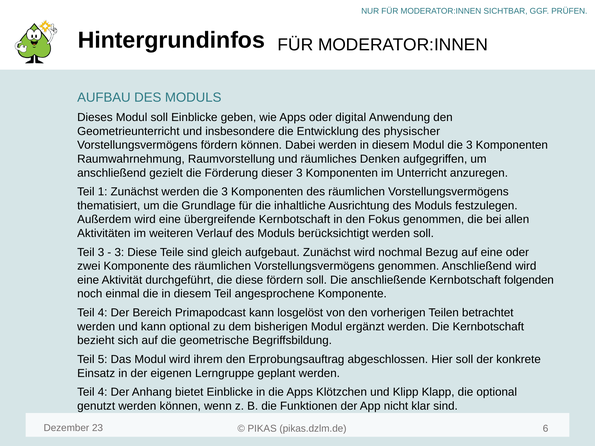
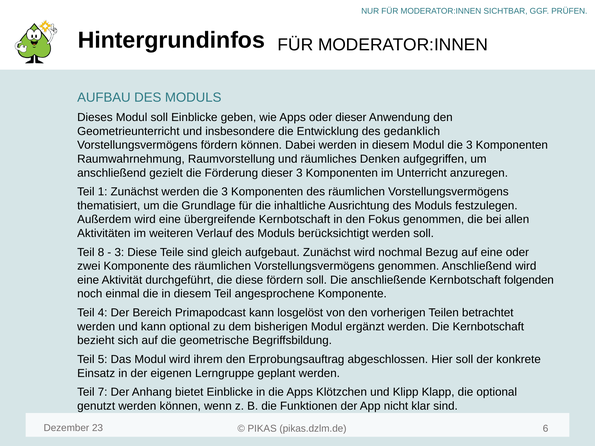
oder digital: digital -> dieser (351, 117)
physischer: physischer -> gedanklich (412, 131)
Teil 3: 3 -> 8 (101, 252)
4: 4 -> 7 (103, 392)
